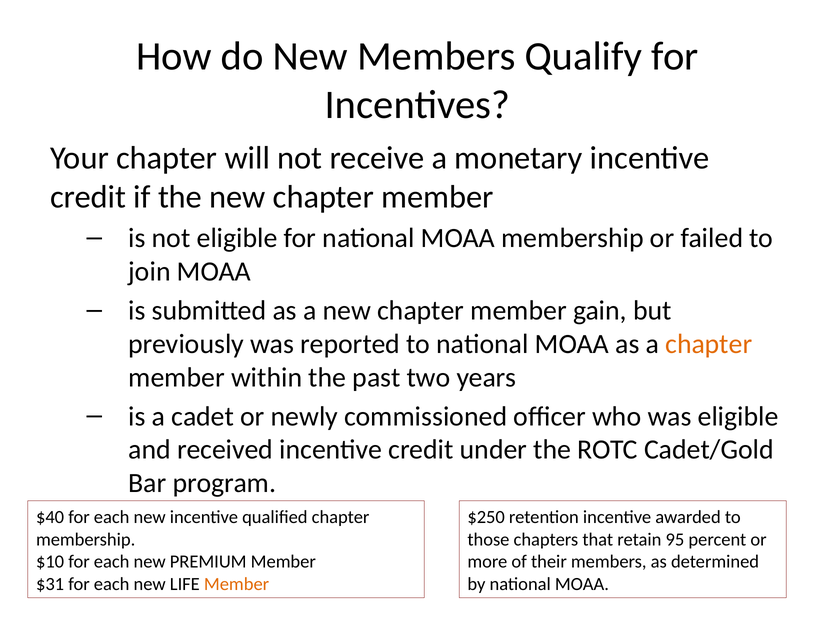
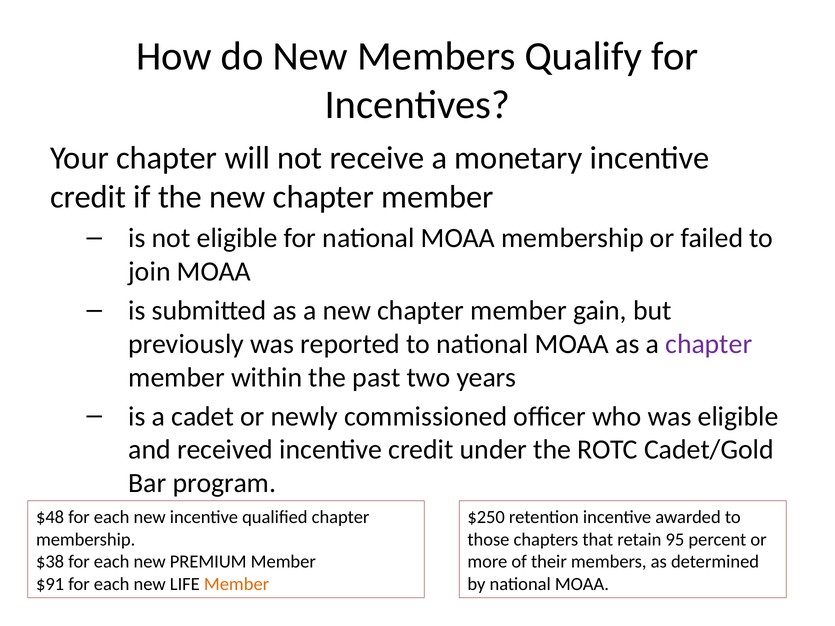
chapter colour: orange -> purple (709, 344)
$40: $40 -> $48 (50, 517)
$10: $10 -> $38 (50, 562)
$31: $31 -> $91 (50, 584)
